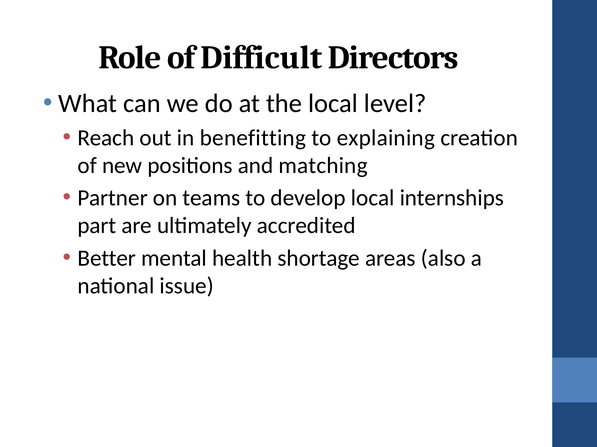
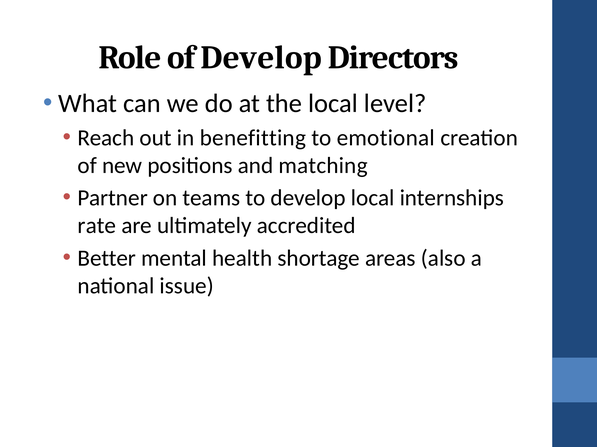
of Difficult: Difficult -> Develop (261, 58)
explaining: explaining -> emotional (386, 138)
part: part -> rate (97, 226)
